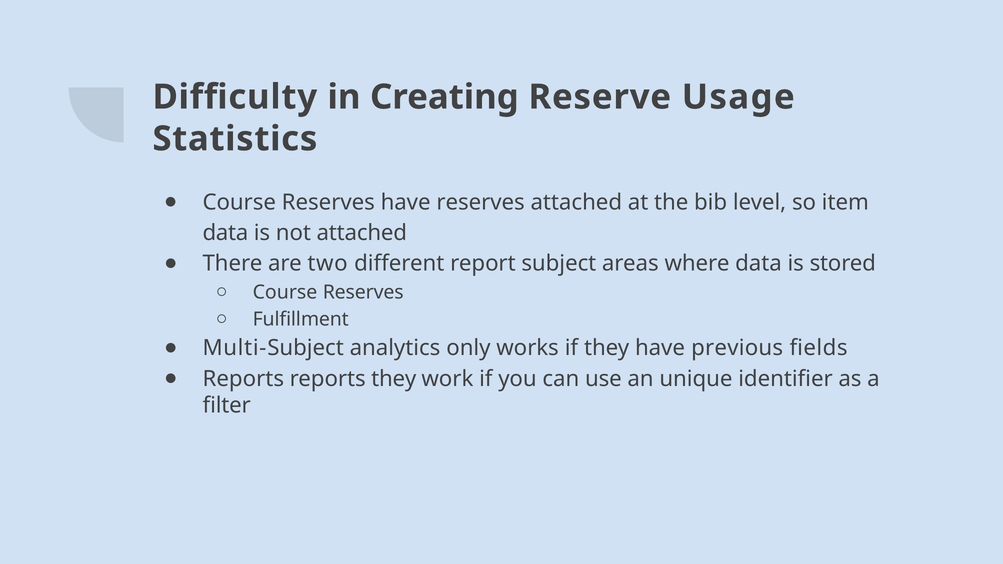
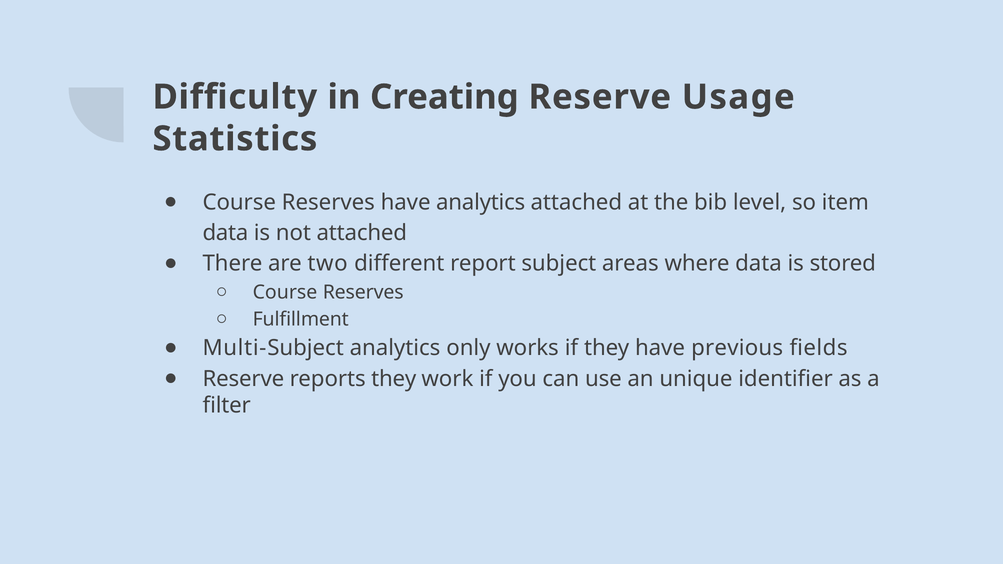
have reserves: reserves -> analytics (481, 202)
Reports: Reports -> Reserve (243, 379)
